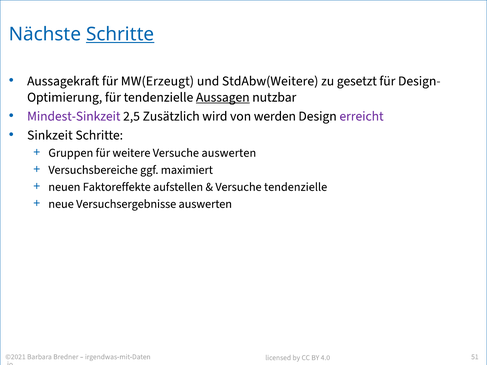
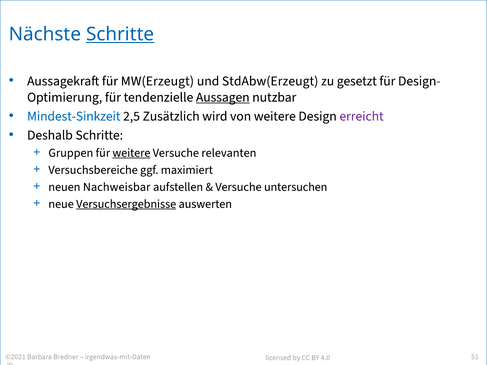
StdAbw(Weitere: StdAbw(Weitere -> StdAbw(Erzeugt (270, 81)
Mindest-Sinkzeit colour: purple -> blue (74, 116)
von werden: werden -> weitere (275, 116)
Sinkzeit: Sinkzeit -> Deshalb (50, 135)
weitere underline: none -> present (131, 153)
Versuche auswerten: auswerten -> relevanten (229, 153)
Faktoreffekte: Faktoreffekte -> Nachweisbar (117, 187)
Versuche tendenzielle: tendenzielle -> untersuchen (296, 187)
Versuchsergebnisse underline: none -> present (126, 204)
